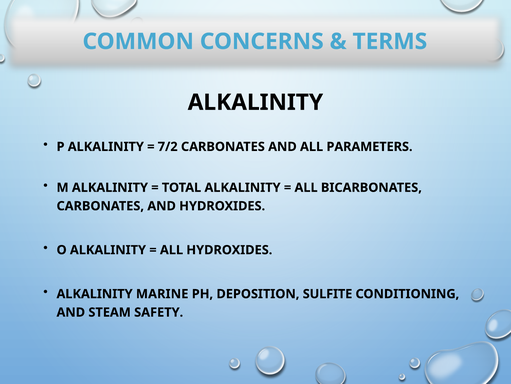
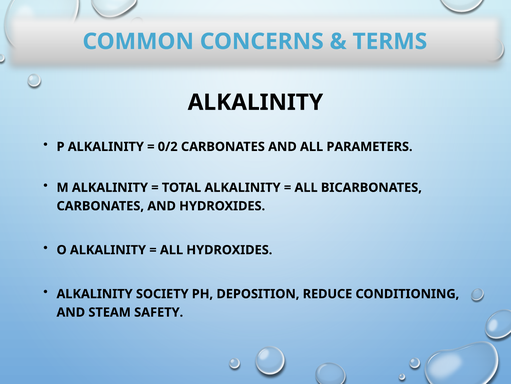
7/2: 7/2 -> 0/2 (168, 146)
MARINE: MARINE -> SOCIETY (162, 293)
SULFITE: SULFITE -> REDUCE (327, 293)
